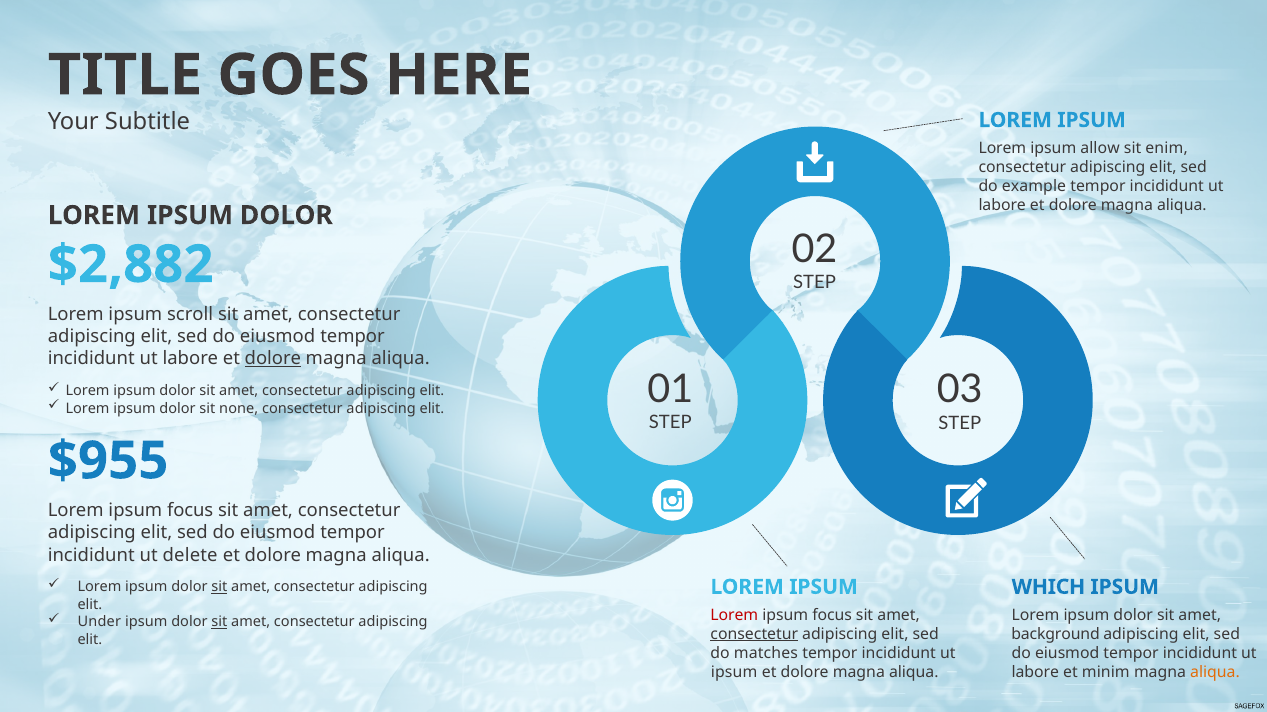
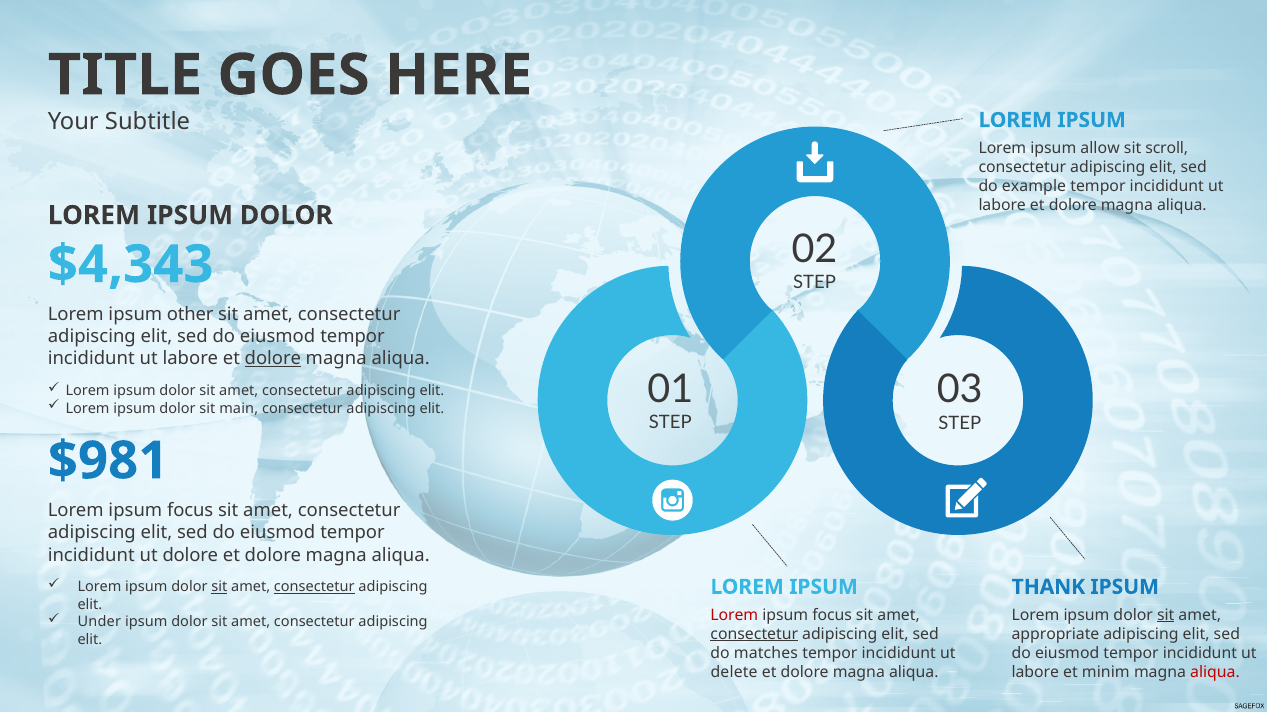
enim: enim -> scroll (1167, 148)
$2,882: $2,882 -> $4,343 (131, 265)
scroll: scroll -> other (190, 315)
none: none -> main (239, 409)
$955: $955 -> $981 (108, 461)
ut delete: delete -> dolore (190, 556)
consectetur underline: none -> present (314, 588)
WHICH: WHICH -> THANK (1048, 587)
sit underline: none -> present (1166, 616)
sit underline: present -> none (219, 623)
background: background -> appropriate (1055, 635)
ipsum: ipsum -> delete (734, 673)
aliqua colour: orange -> red (1215, 673)
